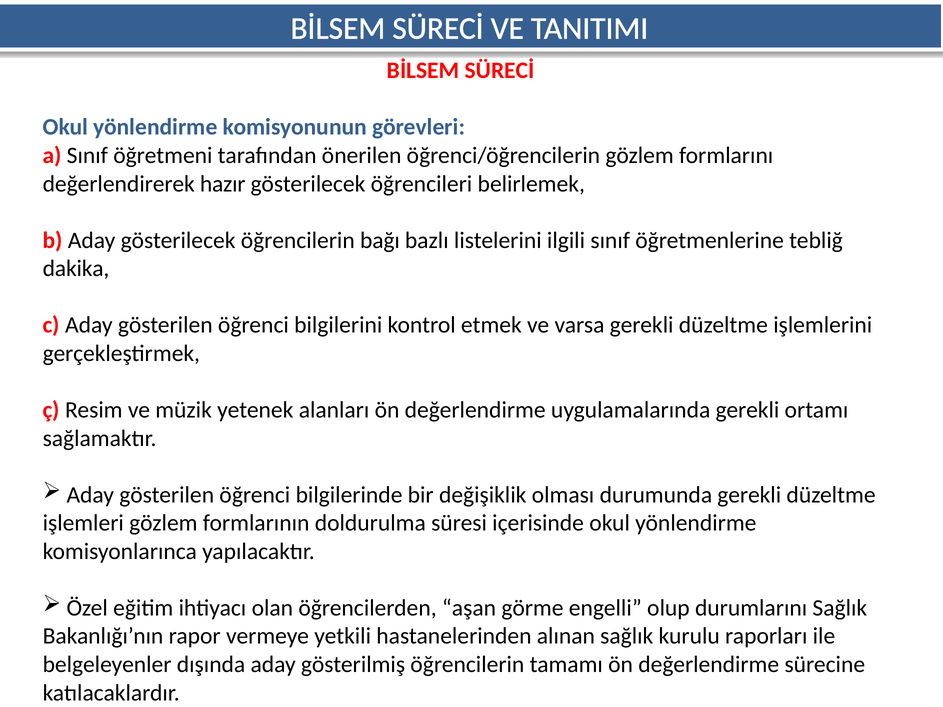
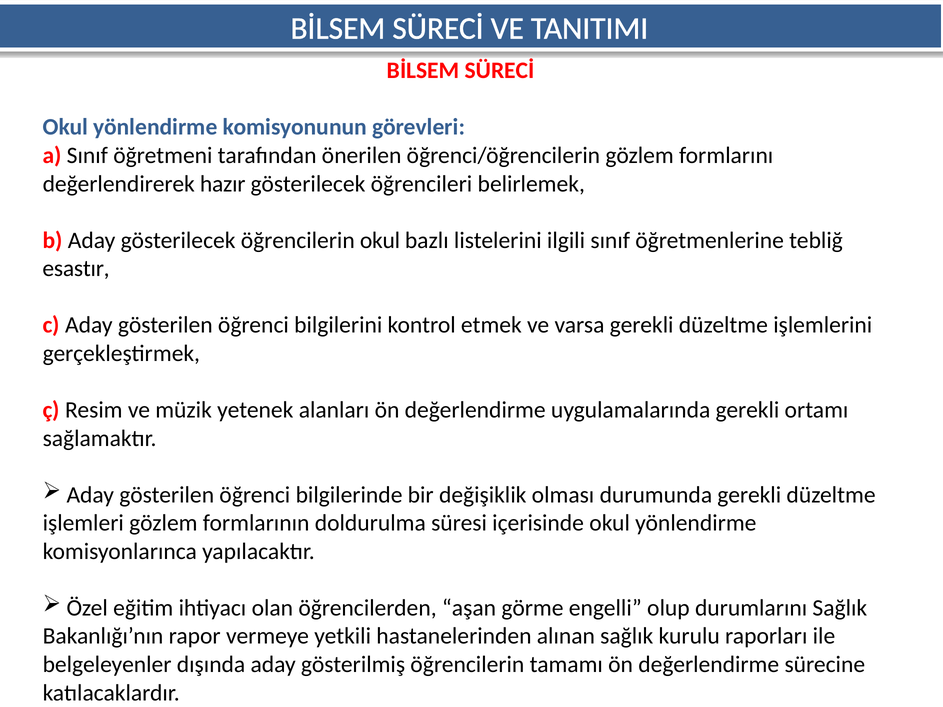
öğrencilerin bağı: bağı -> okul (380, 240)
dakika: dakika -> esastır (76, 269)
